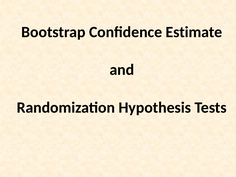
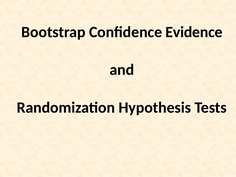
Estimate: Estimate -> Evidence (194, 32)
